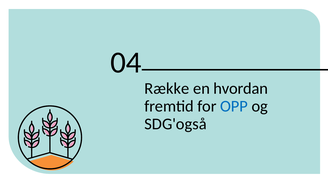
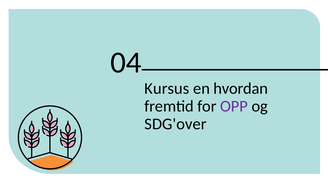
Række: Række -> Kursus (167, 89)
OPP colour: blue -> purple (234, 107)
SDG'også: SDG'også -> SDG'over (175, 124)
